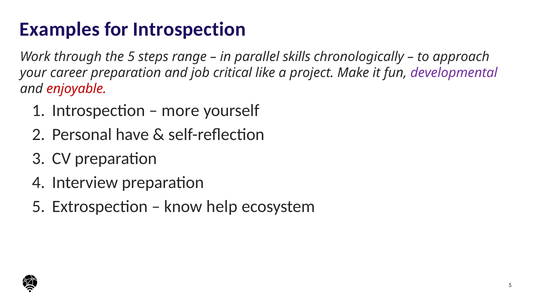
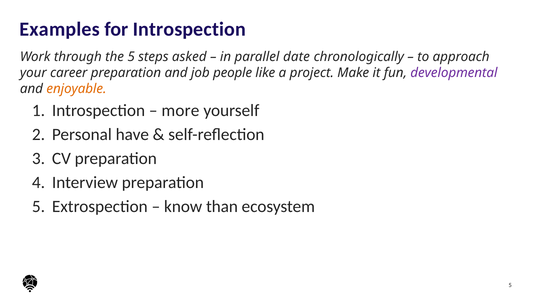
range: range -> asked (189, 57)
skills: skills -> date (297, 57)
critical: critical -> people (233, 73)
enjoyable colour: red -> orange (76, 89)
help: help -> than (222, 206)
